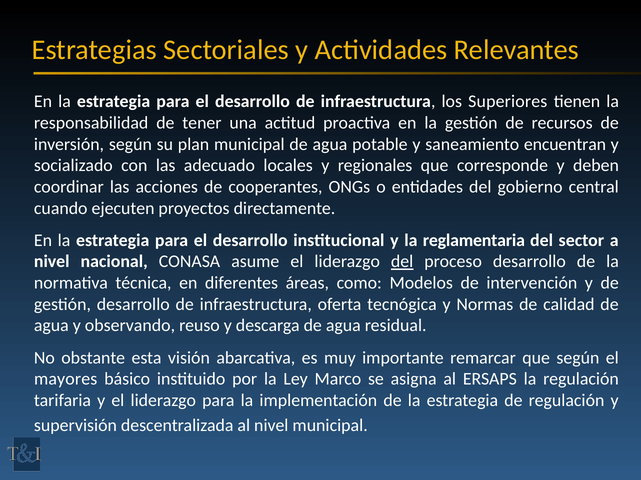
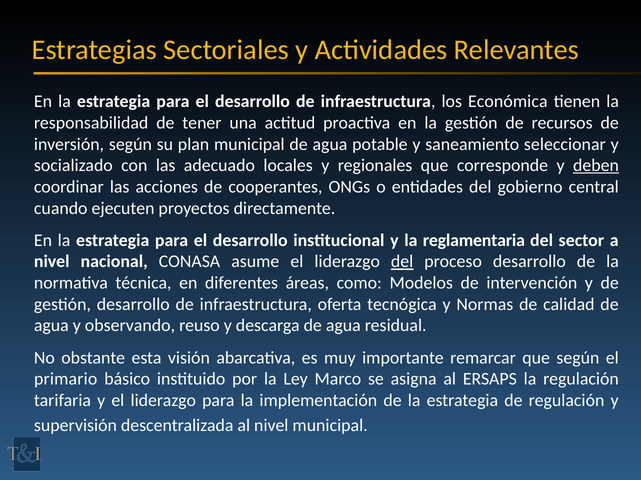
Superiores: Superiores -> Económica (508, 102)
encuentran: encuentran -> seleccionar (565, 144)
deben underline: none -> present (596, 166)
mayores: mayores -> primario (66, 380)
